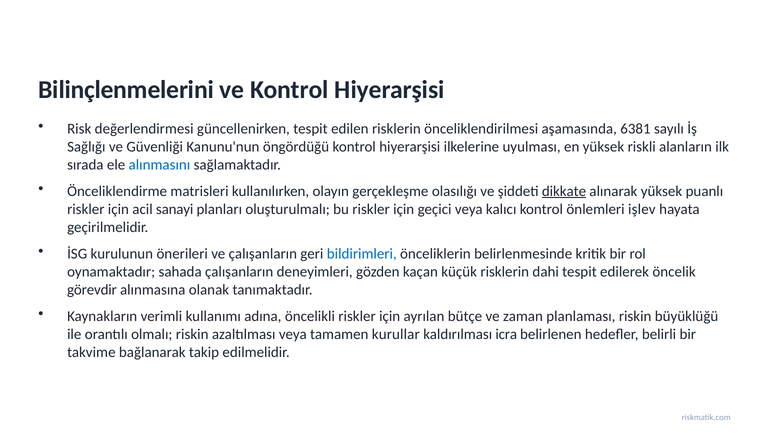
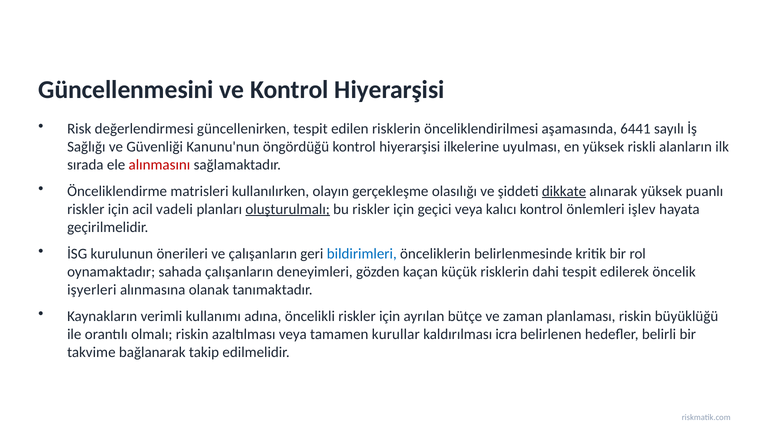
Bilinçlenmelerini: Bilinçlenmelerini -> Güncellenmesini (126, 90)
6381: 6381 -> 6441 (635, 128)
alınmasını colour: blue -> red (159, 164)
sanayi: sanayi -> vadeli (175, 209)
oluşturulmalı underline: none -> present (288, 209)
görevdir: görevdir -> işyerleri (92, 289)
